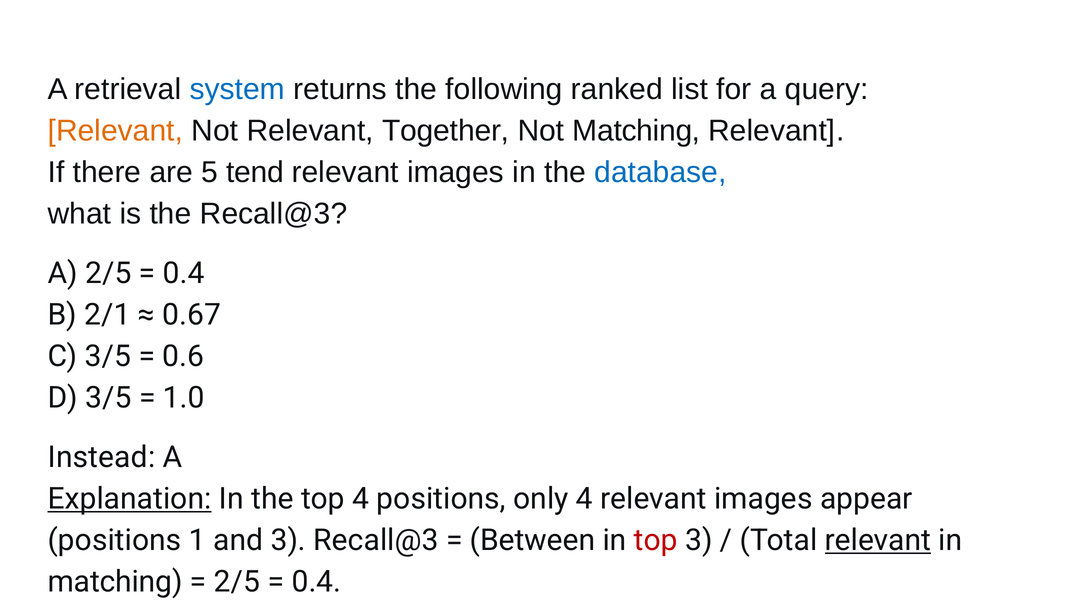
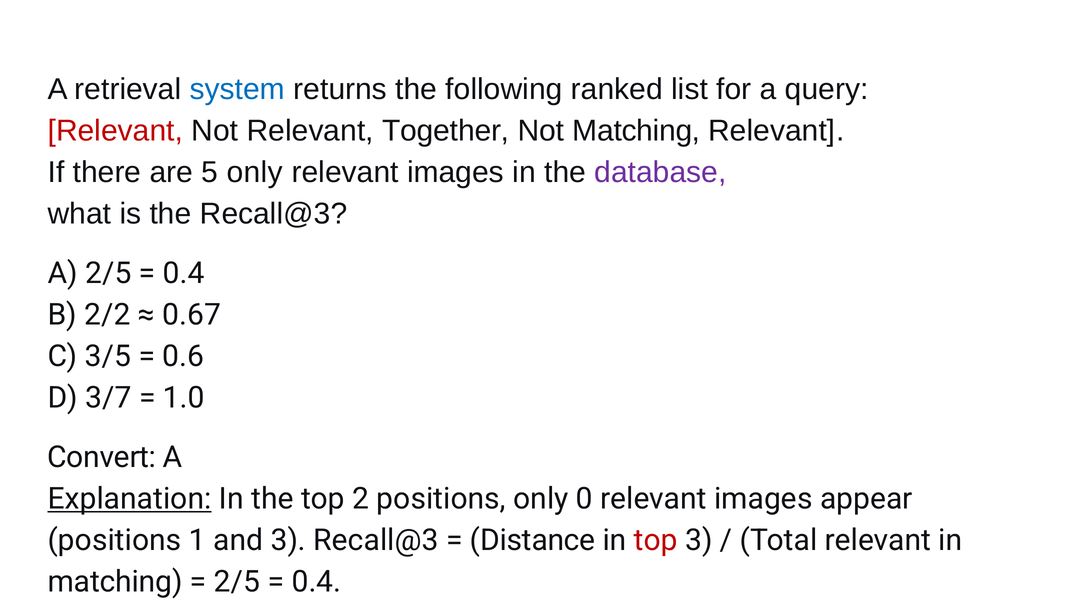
Relevant colour: orange -> red (115, 131)
5 tend: tend -> only (255, 172)
database colour: blue -> purple (660, 172)
2/1: 2/1 -> 2/2 (107, 315)
D 3/5: 3/5 -> 3/7 (108, 397)
Instead: Instead -> Convert (102, 457)
top 4: 4 -> 2 (360, 498)
only 4: 4 -> 0 (584, 498)
Between: Between -> Distance (533, 540)
relevant underline: present -> none (878, 540)
